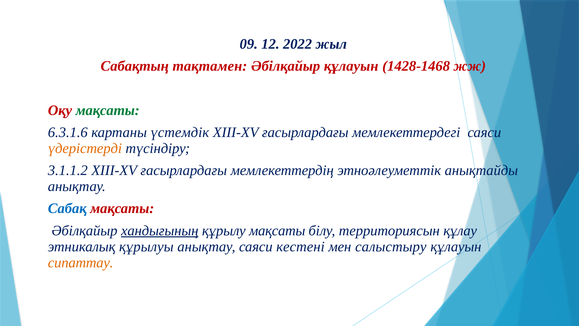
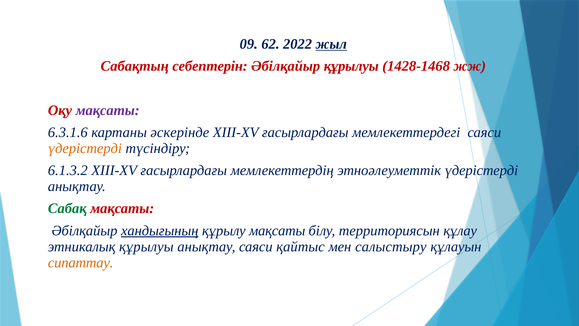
12: 12 -> 62 (270, 44)
жыл underline: none -> present (331, 44)
тақтамен: тақтамен -> себептерін (210, 66)
Әбілқайыр құлауын: құлауын -> құрылуы (351, 66)
мақсаты colour: green -> purple (108, 110)
үстемдік: үстемдік -> әскерінде (180, 132)
3.1.1.2: 3.1.1.2 -> 6.1.3.2 (68, 170)
этноәлеуметтік анықтайды: анықтайды -> үдерістерді (481, 170)
Сабақ colour: blue -> green (67, 208)
кестені: кестені -> қайтыс (300, 246)
